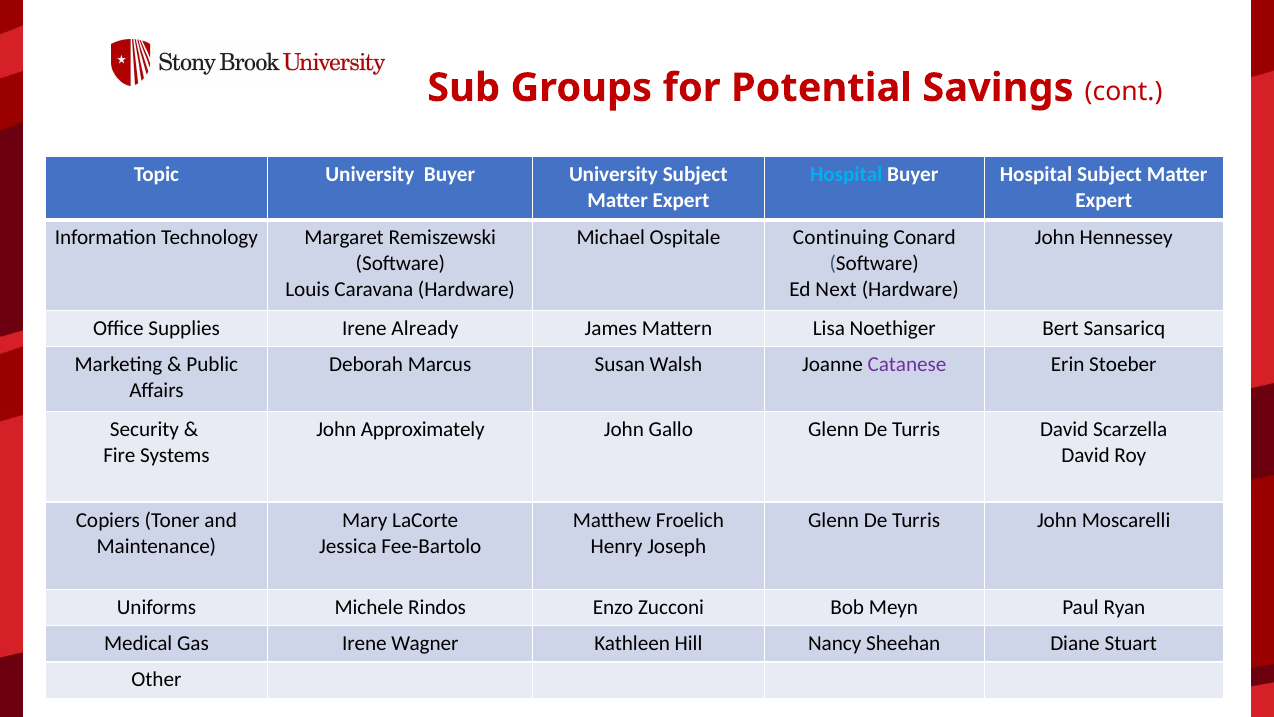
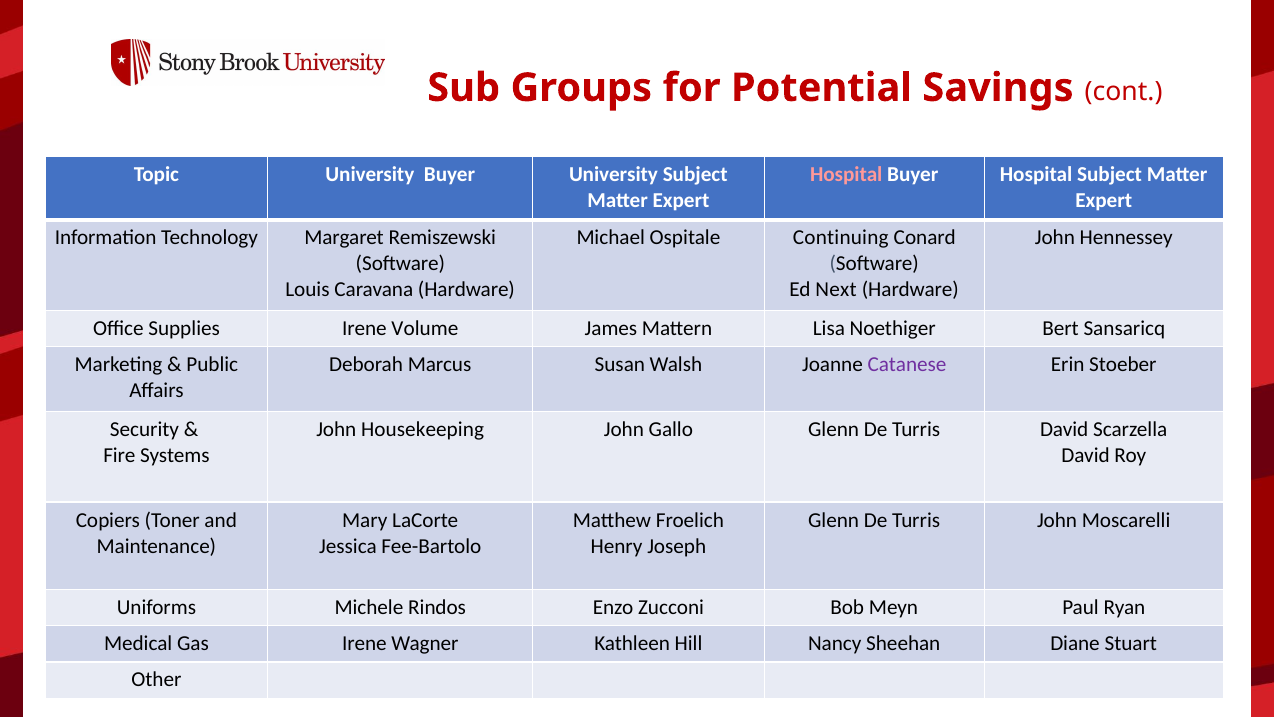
Hospital colour: light blue -> pink (846, 174)
Already: Already -> Volume (425, 328)
Approximately: Approximately -> Housekeeping (423, 429)
